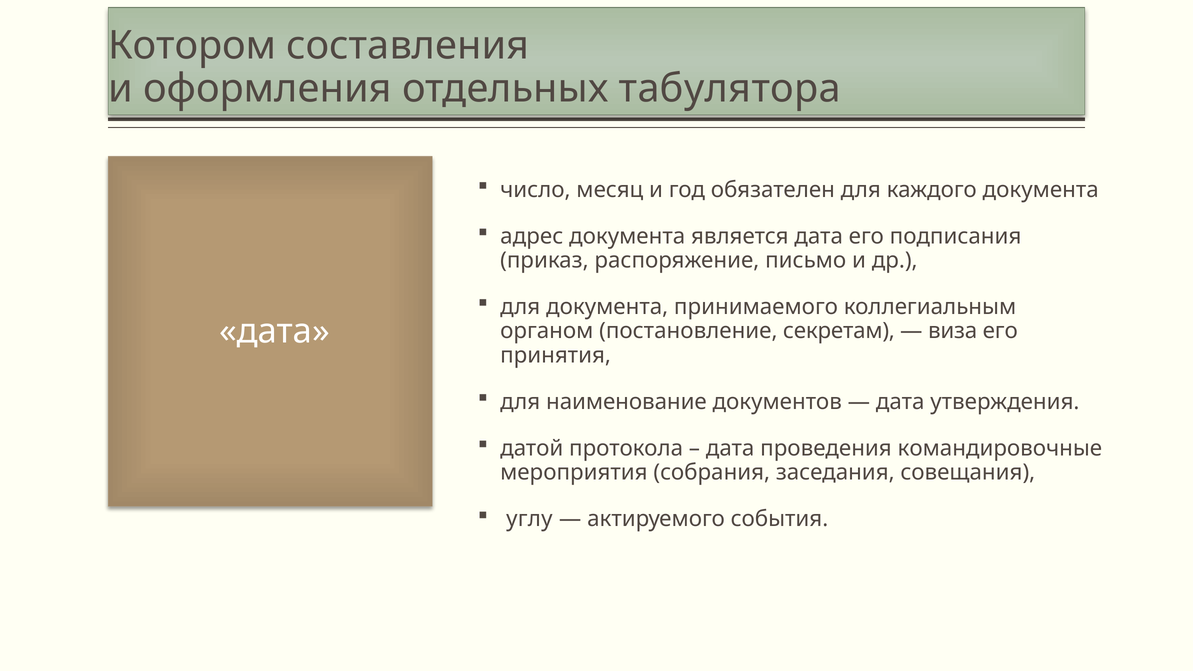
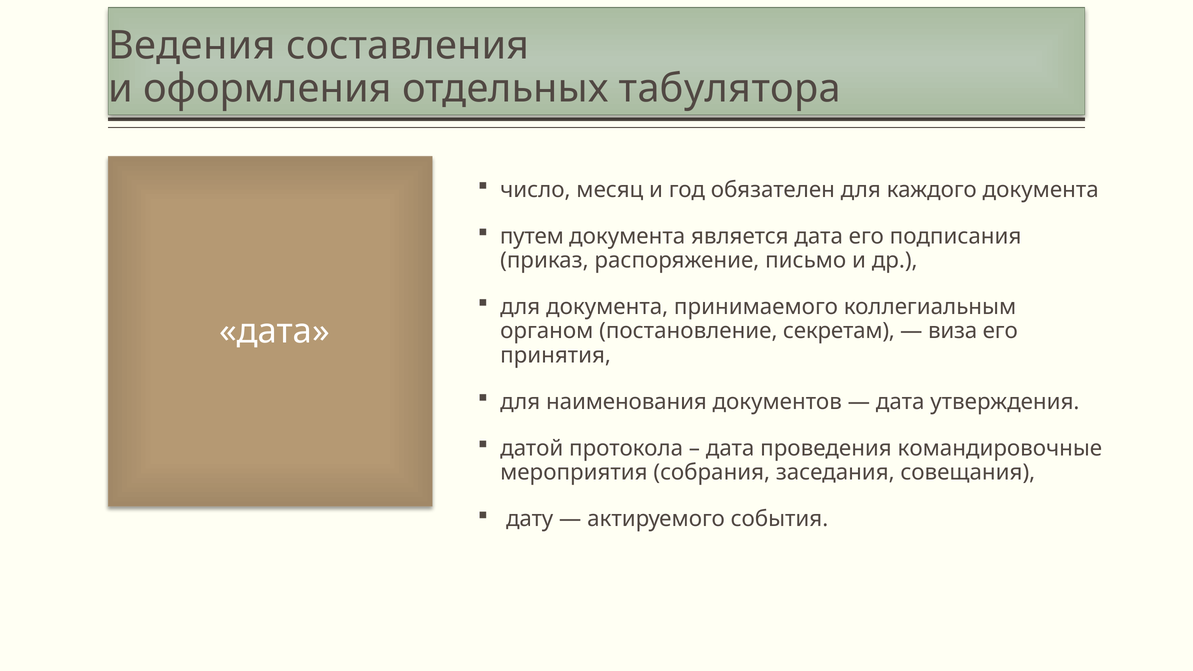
Котором: Котором -> Ведения (192, 46)
адрес: адрес -> путем (532, 236)
наименование: наименование -> наименования (626, 402)
углу: углу -> дату (530, 519)
